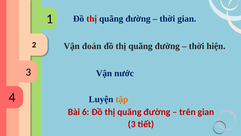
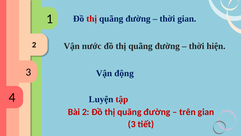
Vận đoán: đoán -> nước (92, 46)
Vận nước: nước -> động (124, 73)
tập colour: orange -> red (122, 99)
Bài 6: 6 -> 2 (86, 112)
